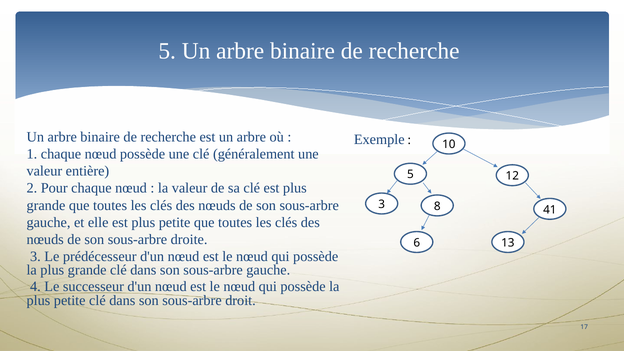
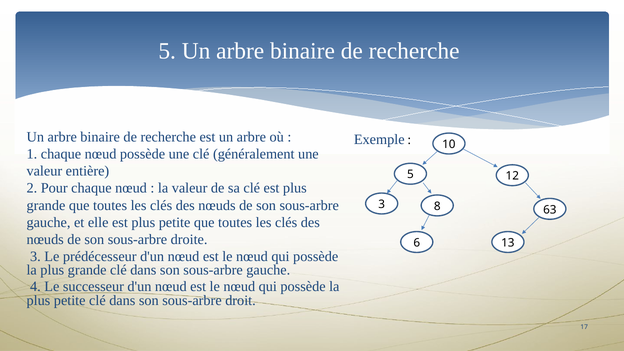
41: 41 -> 63 (550, 210)
